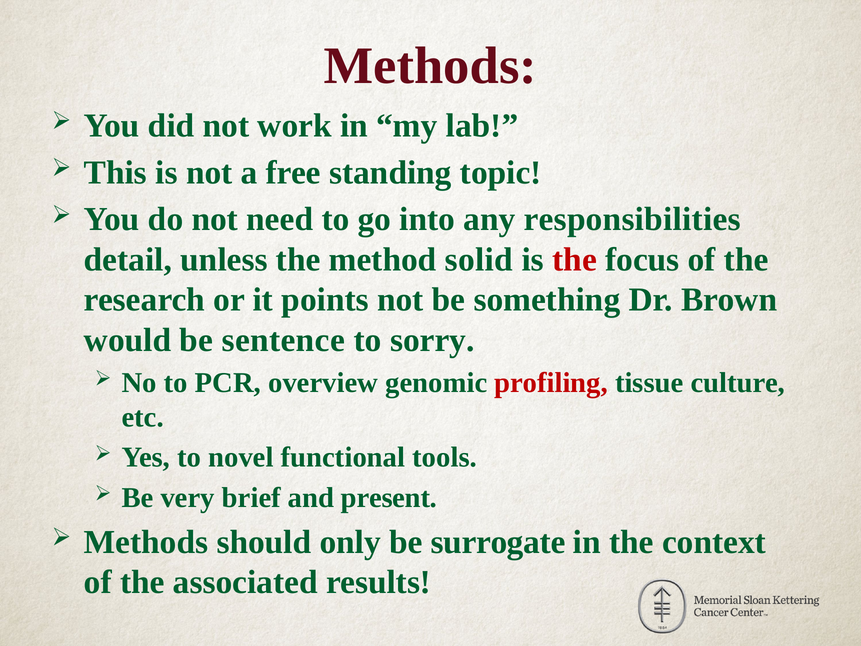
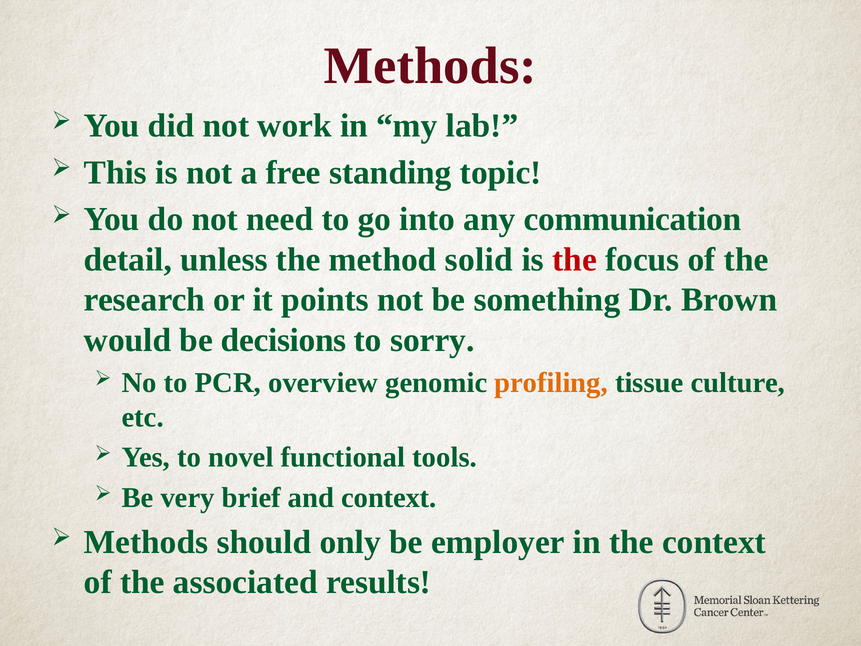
responsibilities: responsibilities -> communication (632, 219)
sentence: sentence -> decisions (284, 340)
profiling colour: red -> orange (551, 383)
and present: present -> context (389, 497)
surrogate: surrogate -> employer (498, 542)
